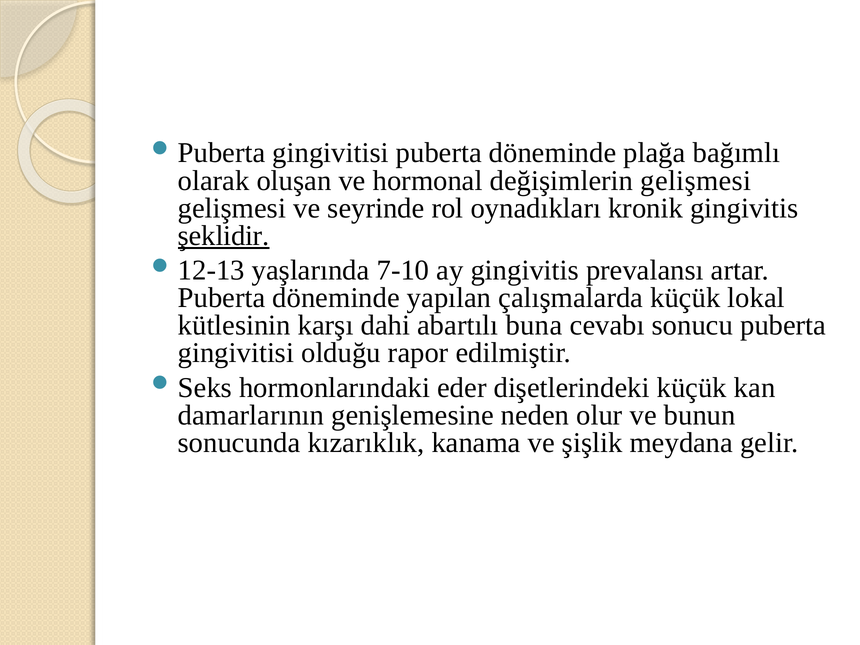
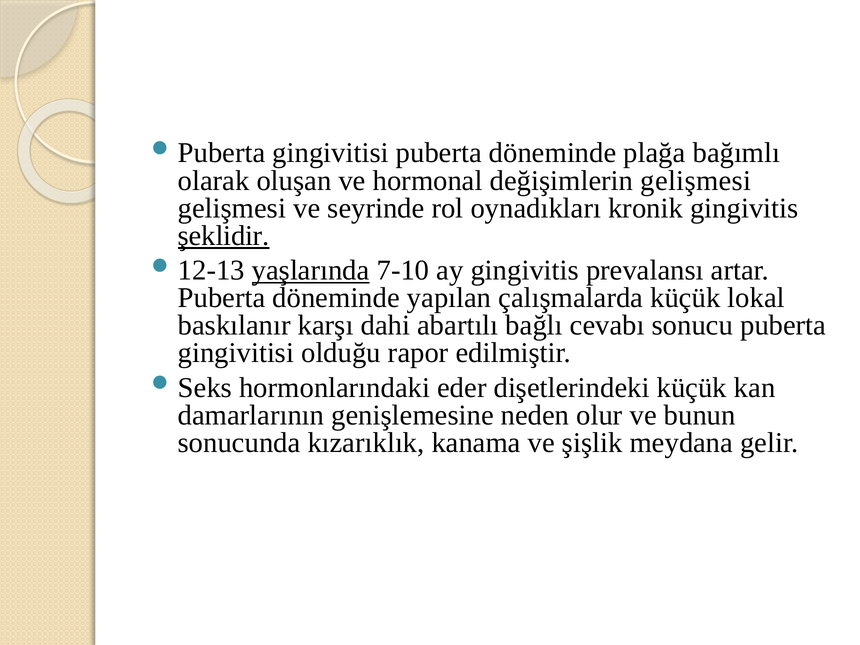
yaşlarında underline: none -> present (311, 270)
kütlesinin: kütlesinin -> baskılanır (234, 325)
buna: buna -> bağlı (534, 325)
